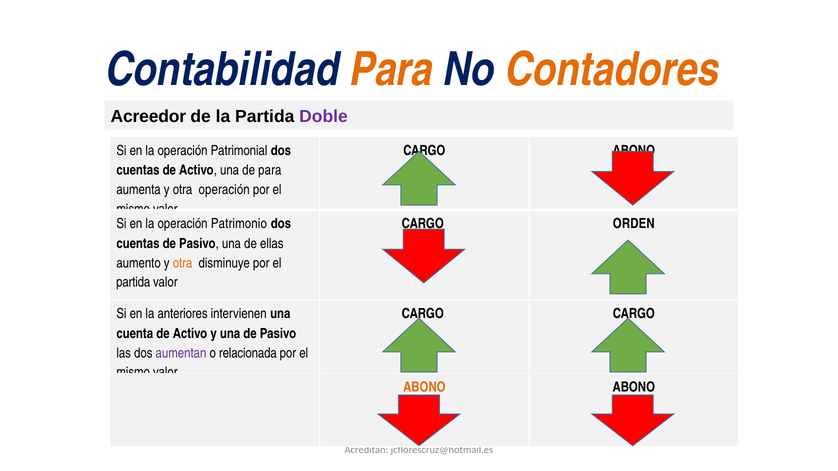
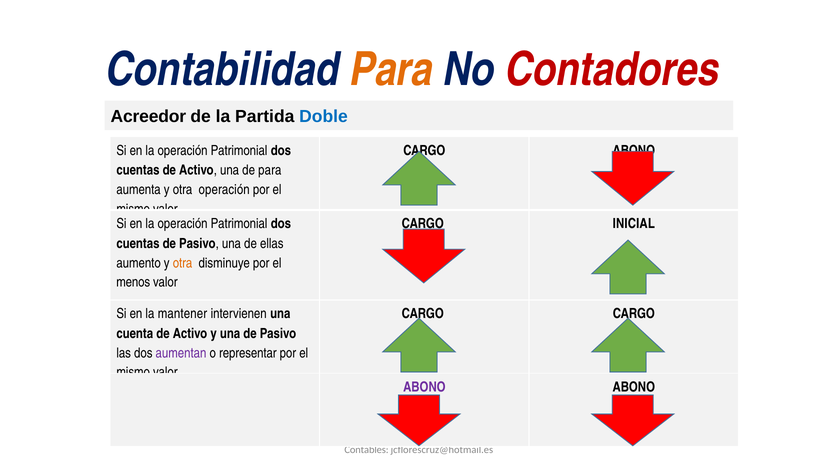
Contadores colour: orange -> red (612, 70)
Doble colour: purple -> blue (323, 117)
Patrimonio: Patrimonio -> Patrimonial (239, 224)
ORDEN: ORDEN -> INICIAL (634, 224)
partida: partida -> menos (133, 282)
anteriores: anteriores -> mantener (182, 314)
relacionada: relacionada -> representar (248, 353)
ABONO colour: orange -> purple (424, 387)
Acreditan: Acreditan -> Contables (366, 450)
